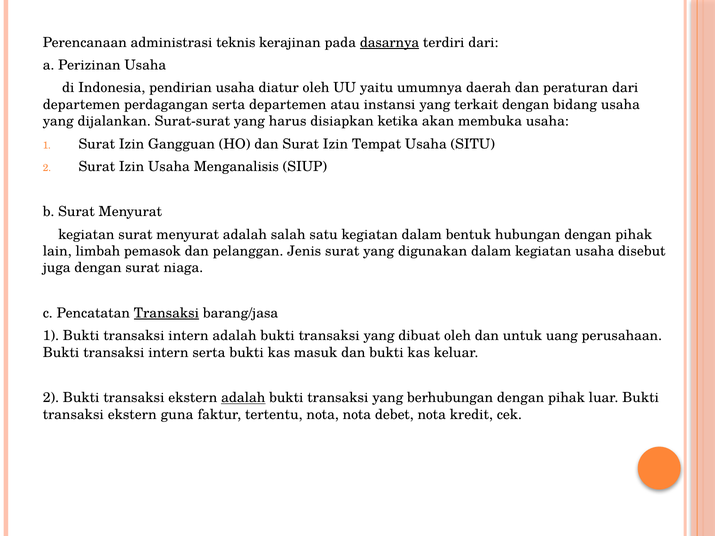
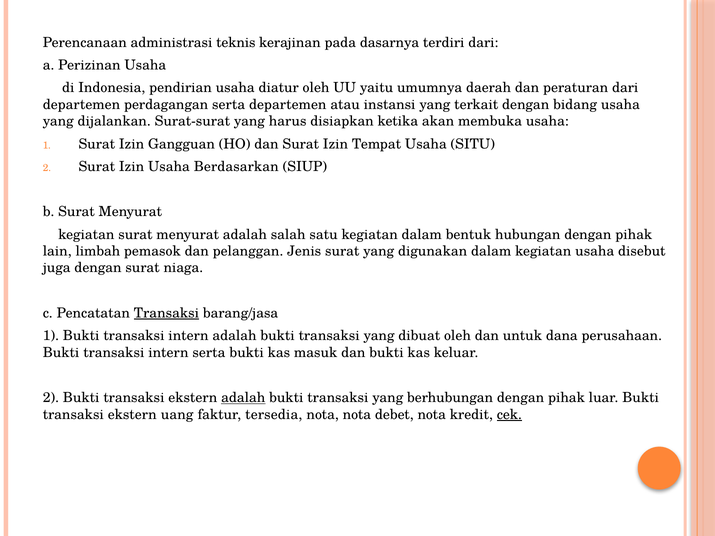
dasarnya underline: present -> none (390, 43)
Menganalisis: Menganalisis -> Berdasarkan (236, 167)
uang: uang -> dana (562, 336)
guna: guna -> uang (177, 415)
tertentu: tertentu -> tersedia (274, 415)
cek underline: none -> present (509, 415)
